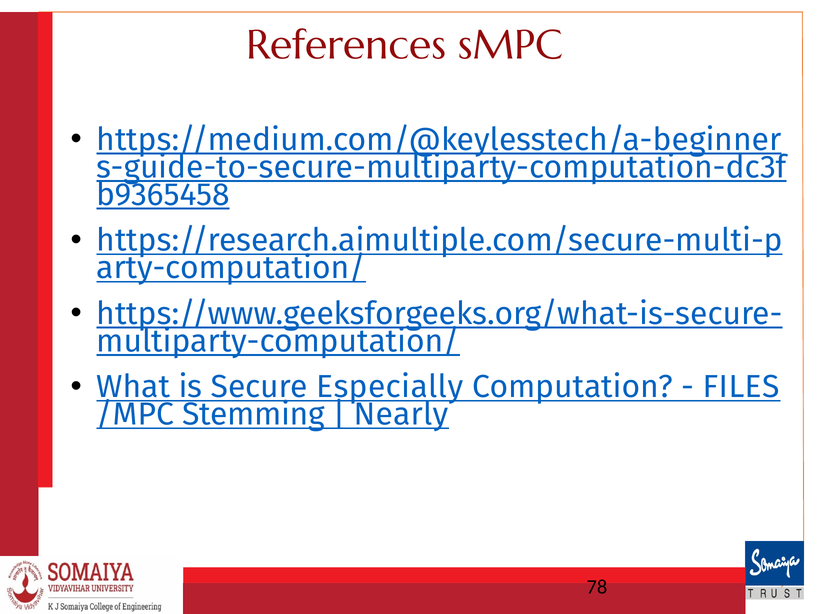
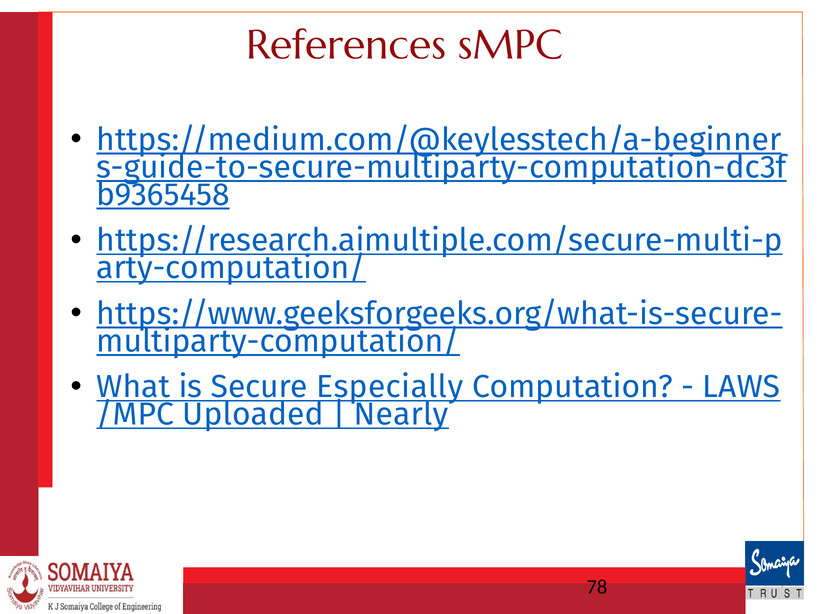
FILES: FILES -> LAWS (741, 387)
Stemming: Stemming -> Uploaded (253, 415)
